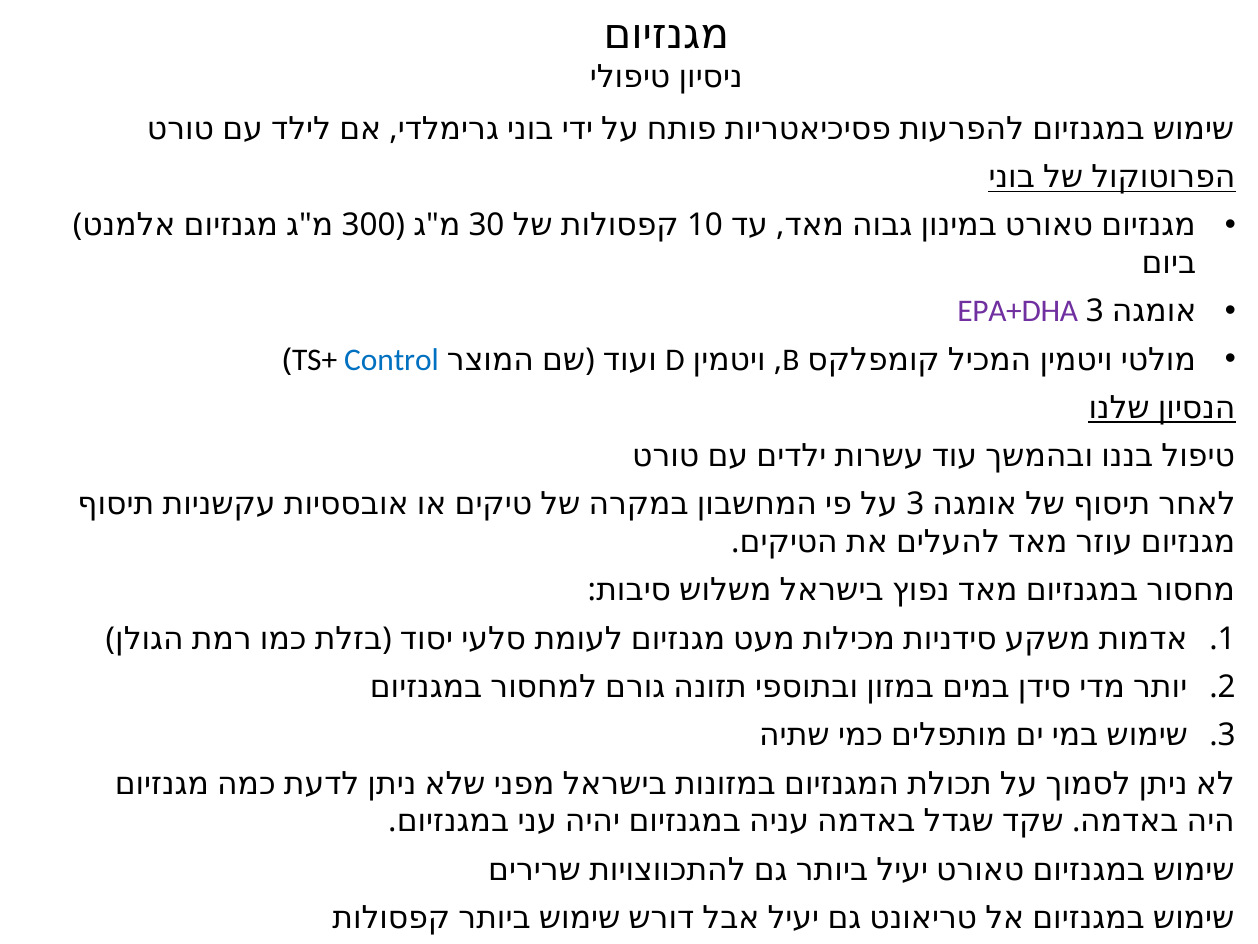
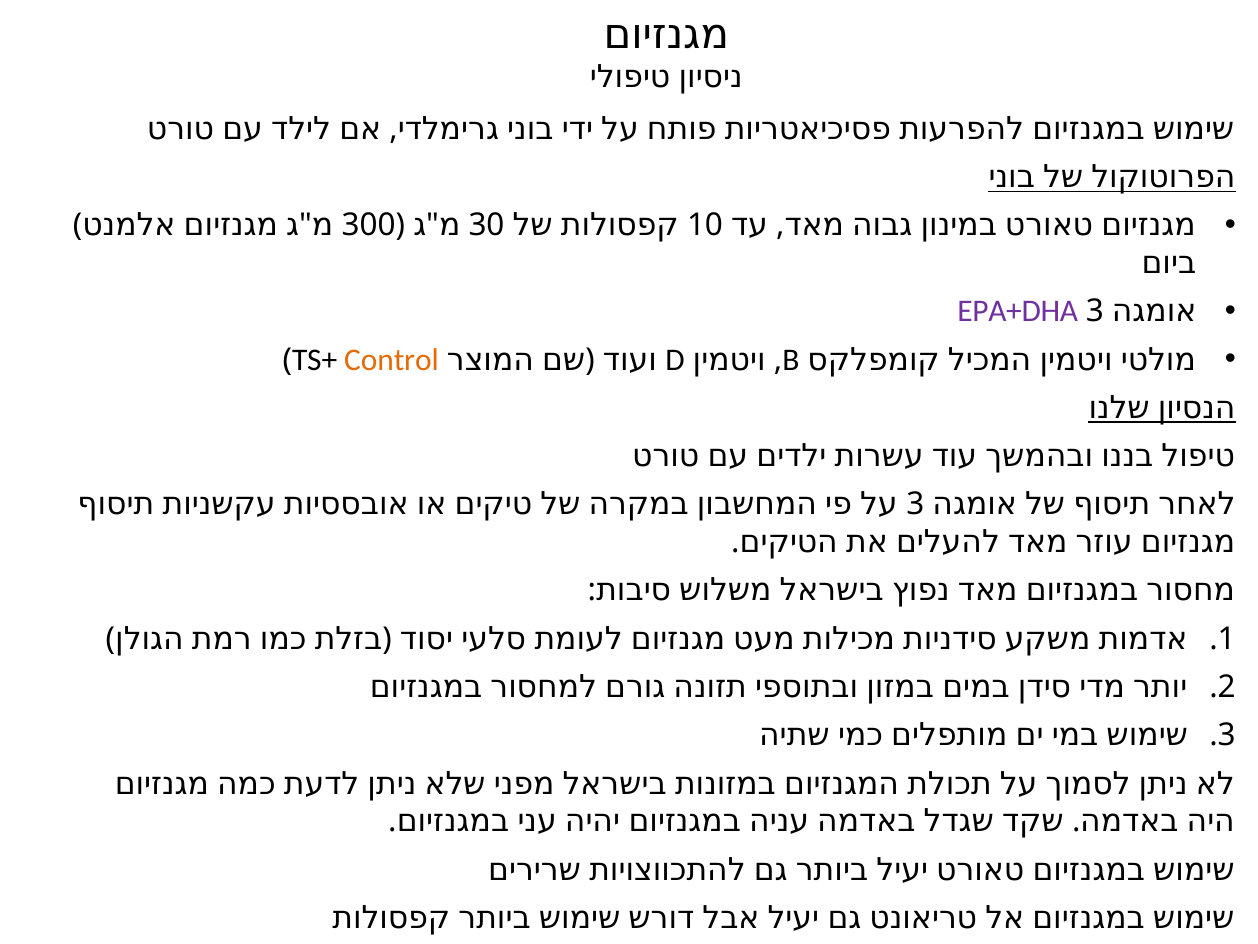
Control colour: blue -> orange (391, 360)
